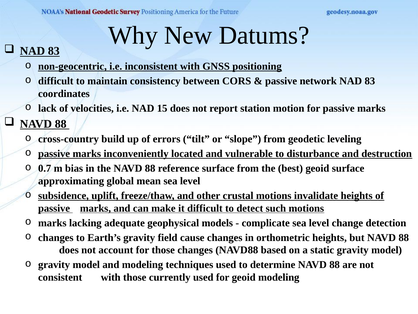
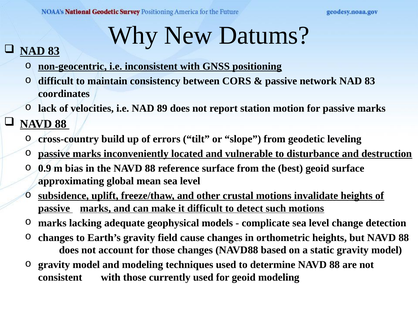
15: 15 -> 89 (162, 108)
0.7: 0.7 -> 0.9 (45, 168)
